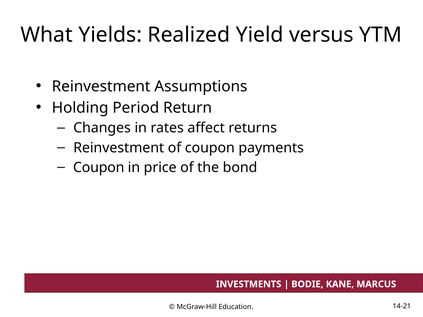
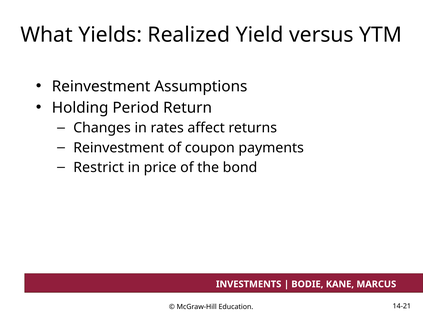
Coupon: Coupon -> Restrict (99, 168)
